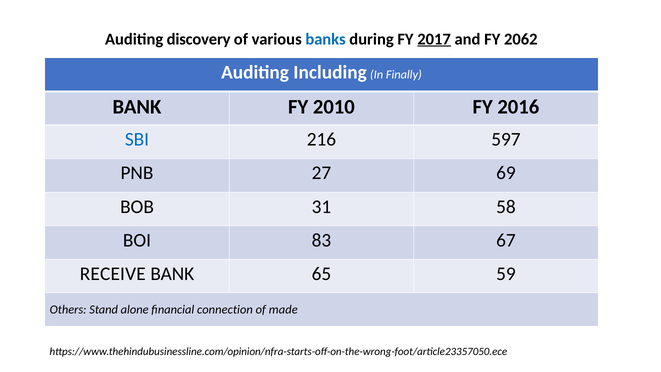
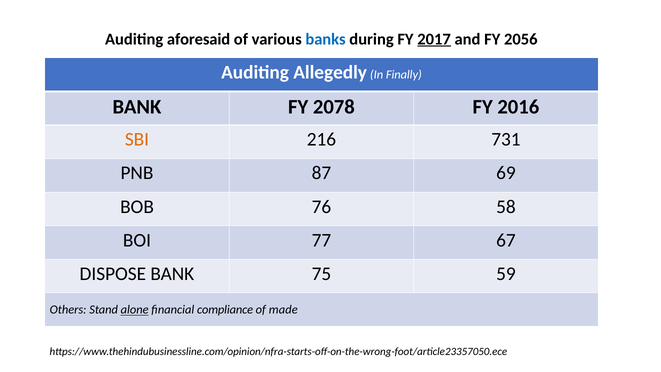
discovery: discovery -> aforesaid (199, 39)
2062: 2062 -> 2056 (521, 39)
Including: Including -> Allegedly (330, 72)
2010: 2010 -> 2078 (334, 107)
SBI colour: blue -> orange (137, 139)
597: 597 -> 731 (506, 139)
27: 27 -> 87 (321, 173)
31: 31 -> 76 (321, 207)
83: 83 -> 77 (321, 240)
RECEIVE: RECEIVE -> DISPOSE (113, 274)
65: 65 -> 75 (321, 274)
alone underline: none -> present (135, 310)
connection: connection -> compliance (225, 310)
